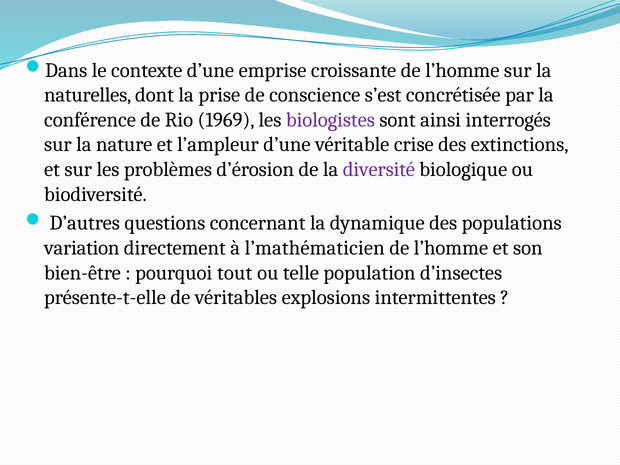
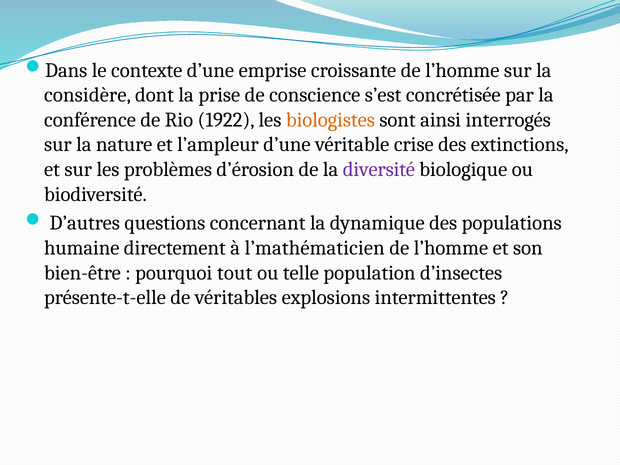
naturelles: naturelles -> considère (88, 95)
1969: 1969 -> 1922 (226, 120)
biologistes colour: purple -> orange (330, 120)
variation: variation -> humaine (82, 248)
